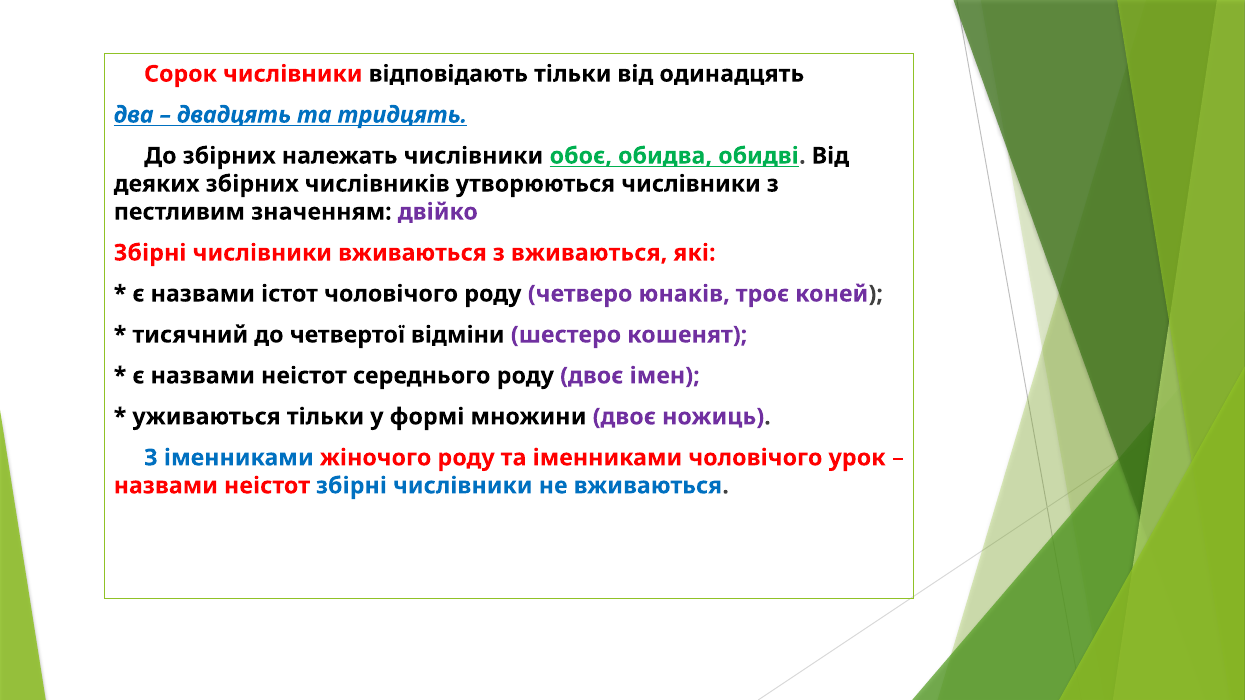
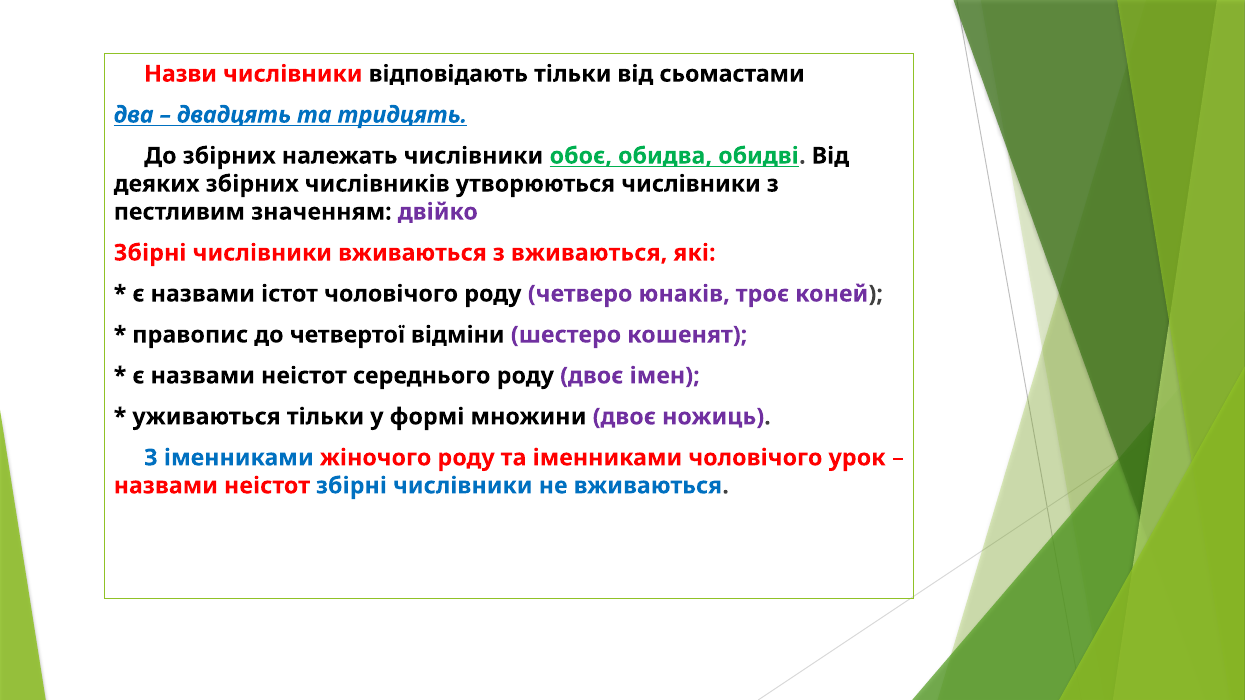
Сорок: Сорок -> Назви (181, 74)
одинадцять: одинадцять -> сьомастами (732, 74)
тисячний: тисячний -> правопис (190, 335)
